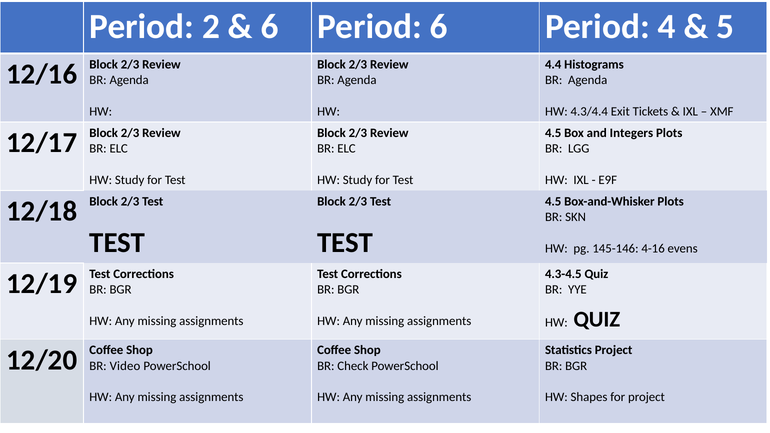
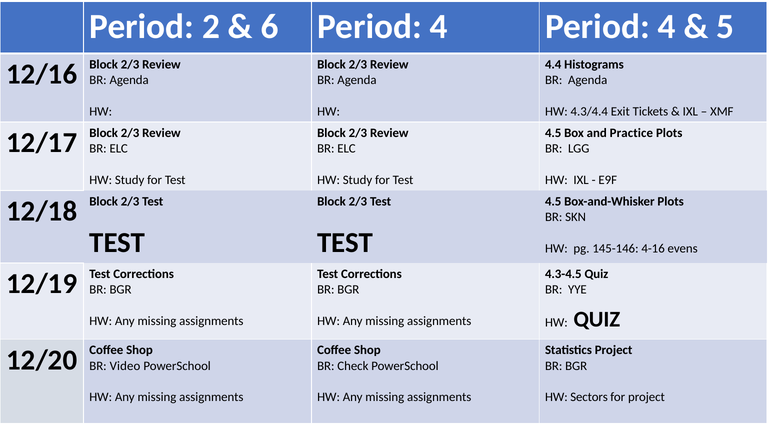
6 Period 6: 6 -> 4 (439, 27)
Integers: Integers -> Practice (631, 133)
Shapes: Shapes -> Sectors (589, 397)
